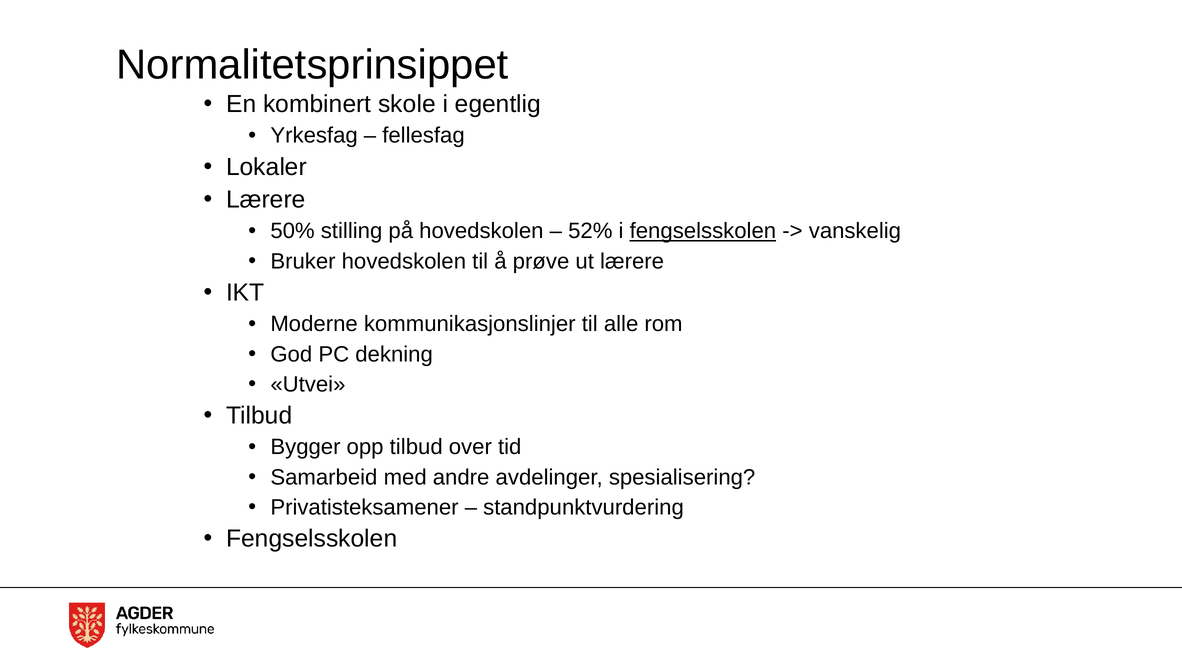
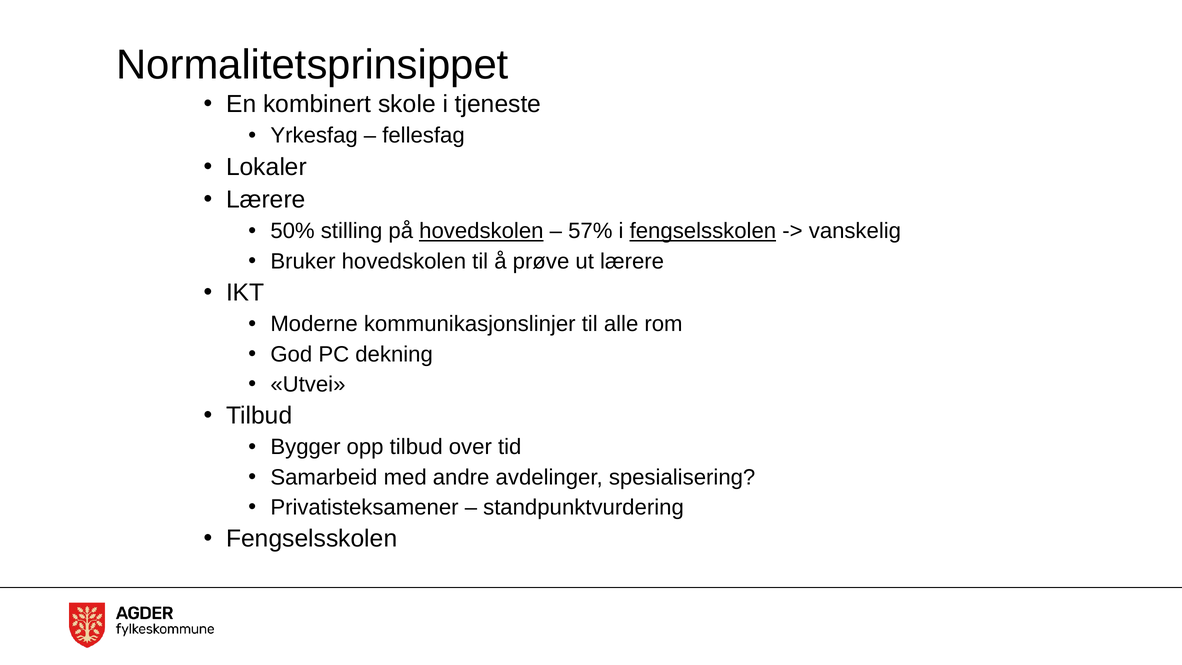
egentlig: egentlig -> tjeneste (498, 104)
hovedskolen underline: none -> present (481, 231)
52%: 52% -> 57% (590, 231)
